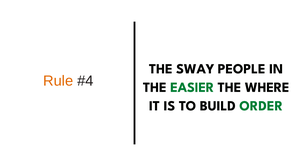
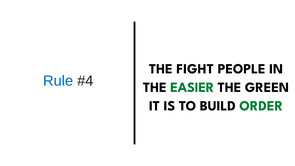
SWAY: SWAY -> FIGHT (195, 69)
Rule colour: orange -> blue (58, 81)
WHERE: WHERE -> GREEN (267, 87)
